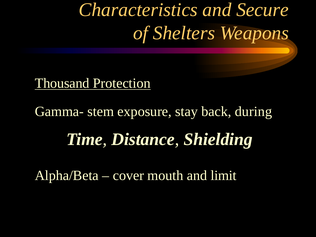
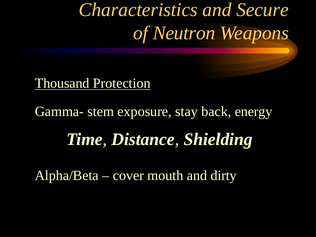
Shelters: Shelters -> Neutron (184, 33)
during: during -> energy (254, 112)
limit: limit -> dirty (224, 175)
